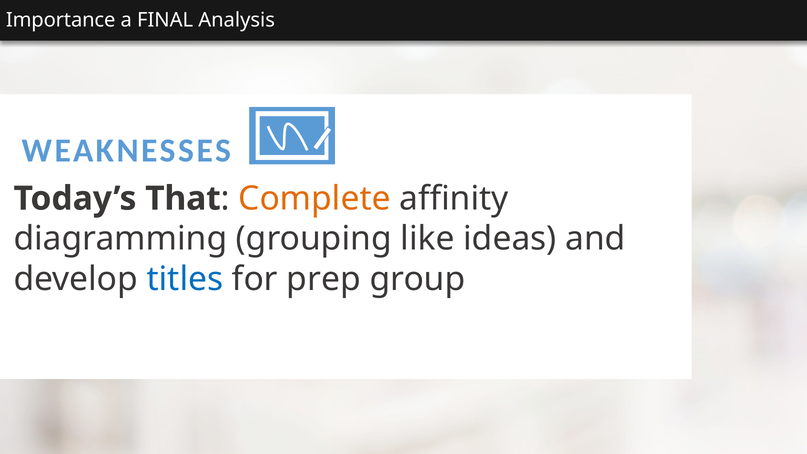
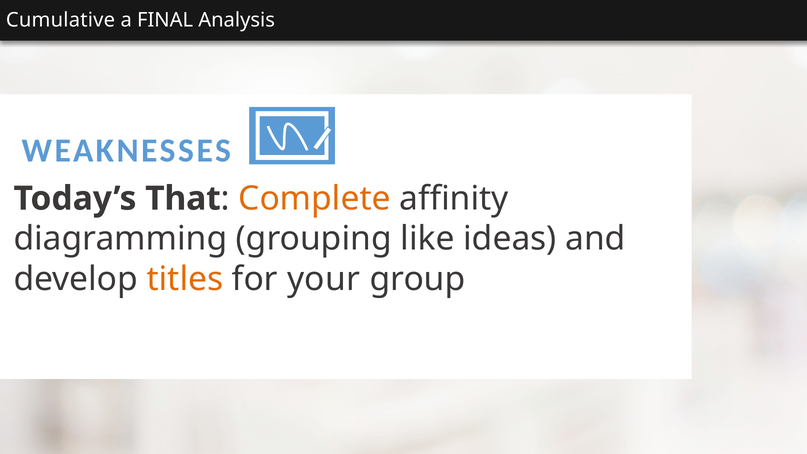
Importance: Importance -> Cumulative (61, 20)
titles colour: blue -> orange (185, 279)
prep: prep -> your (324, 279)
